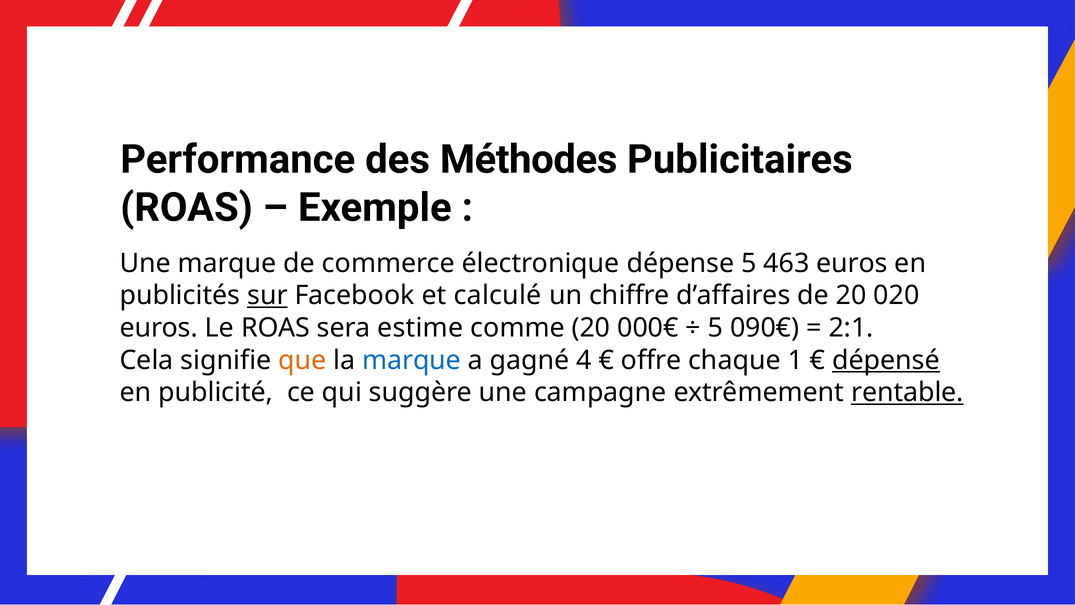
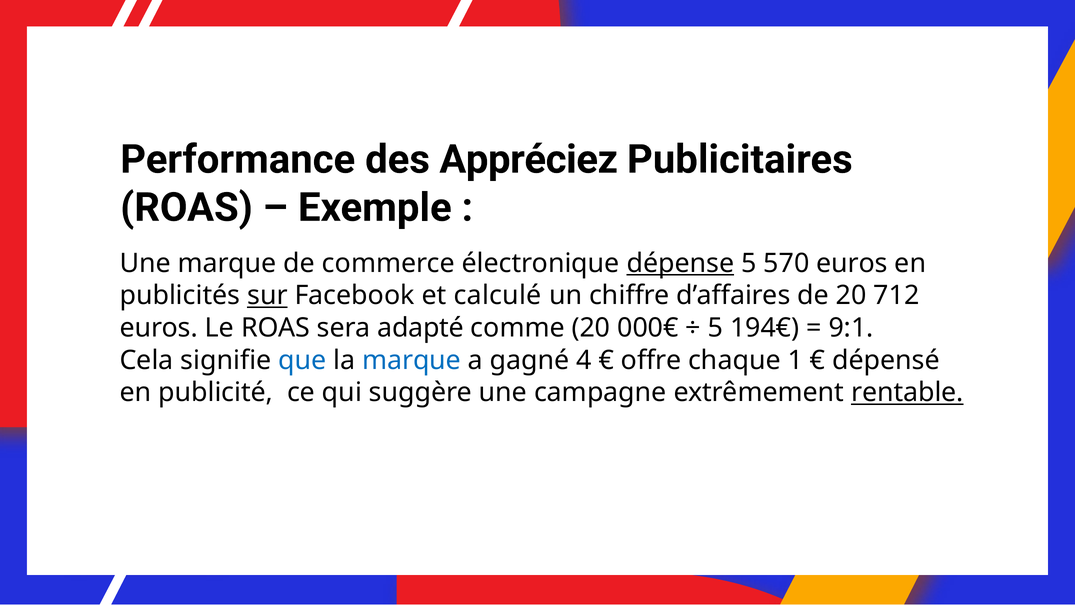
Méthodes: Méthodes -> Appréciez (529, 159)
dépense underline: none -> present (680, 263)
463: 463 -> 570 (786, 263)
020: 020 -> 712 (896, 295)
estime: estime -> adapté (421, 328)
090€: 090€ -> 194€ (765, 328)
2:1: 2:1 -> 9:1 (851, 328)
que colour: orange -> blue (302, 360)
dépensé underline: present -> none (886, 360)
